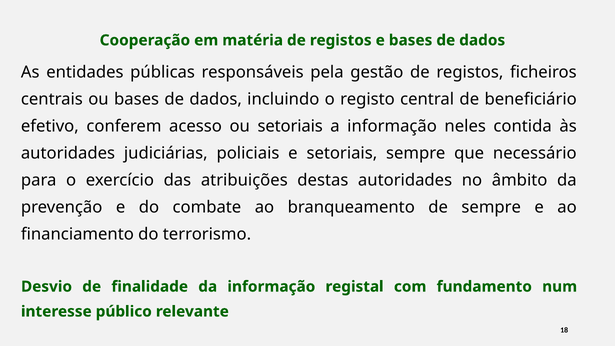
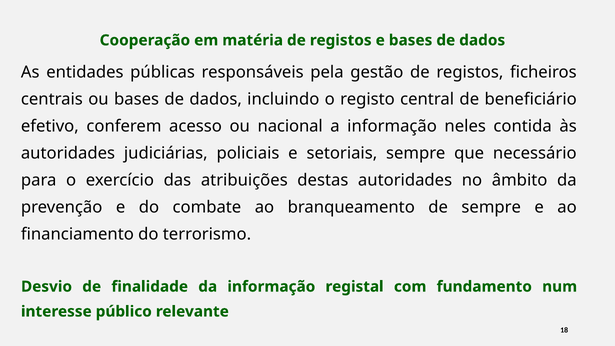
ou setoriais: setoriais -> nacional (290, 126)
